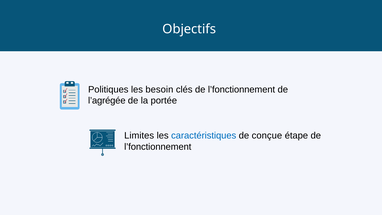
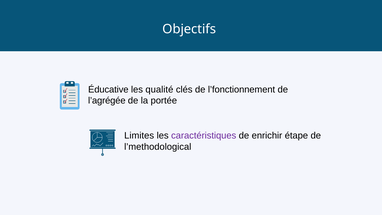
Politiques: Politiques -> Éducative (108, 89)
besoin: besoin -> qualité (159, 89)
caractéristiques colour: blue -> purple (204, 136)
conçue: conçue -> enrichir (267, 136)
l’fonctionnement: l’fonctionnement -> l’methodological (158, 147)
